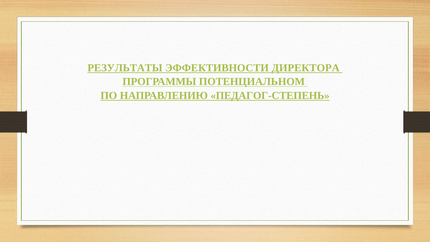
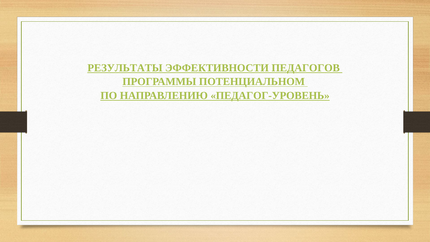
ДИРЕКТОРА: ДИРЕКТОРА -> ПЕДАГОГОВ (306, 68)
ПЕДАГОГ-СТЕПЕНЬ: ПЕДАГОГ-СТЕПЕНЬ -> ПЕДАГОГ-УРОВЕНЬ (270, 96)
